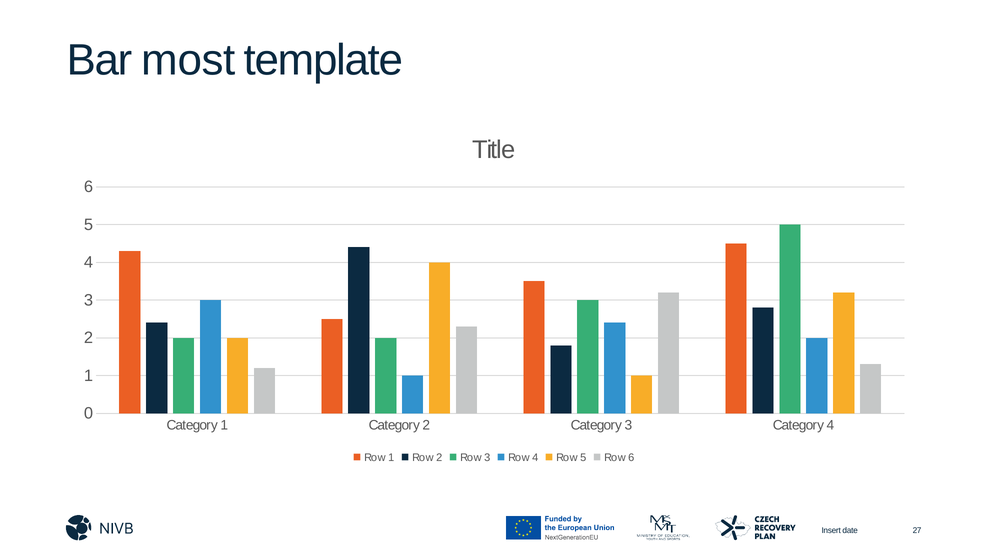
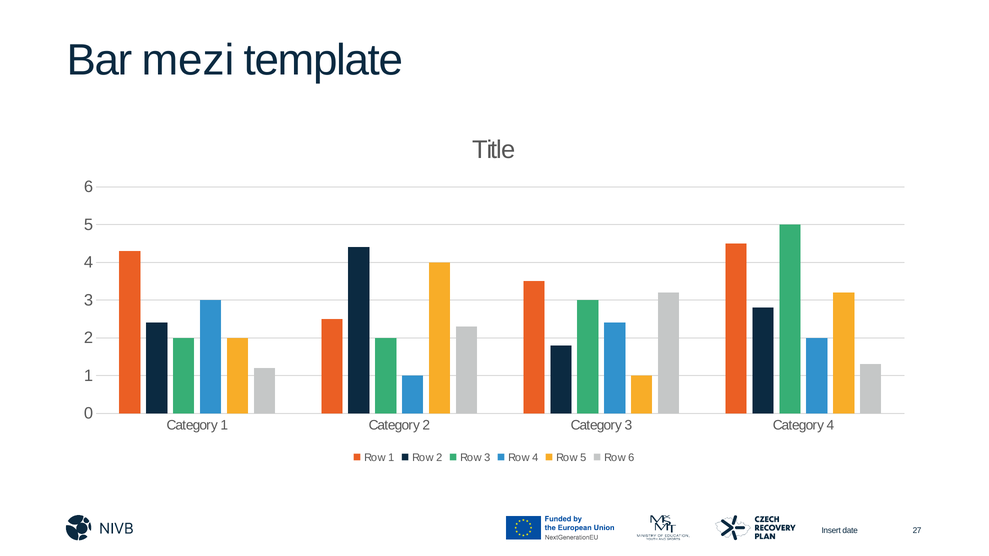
most: most -> mezi (188, 60)
